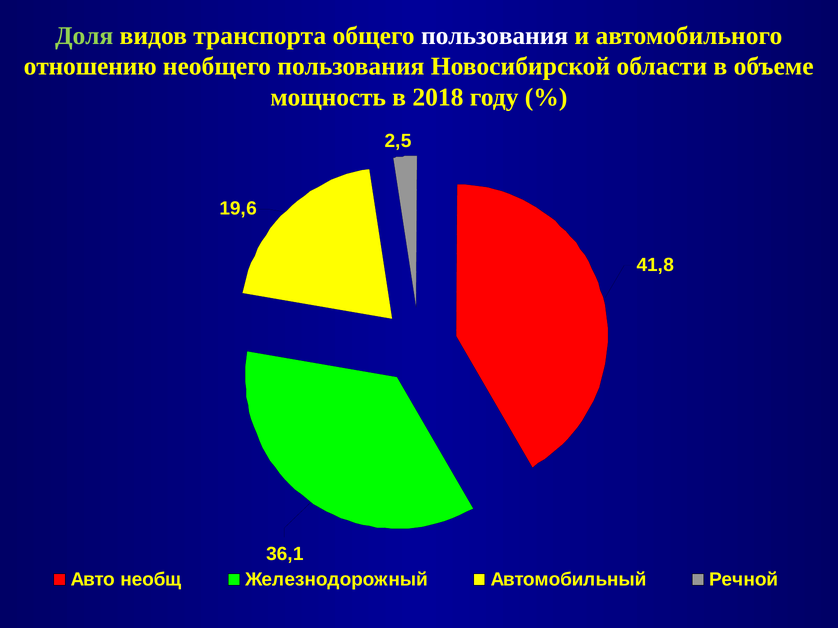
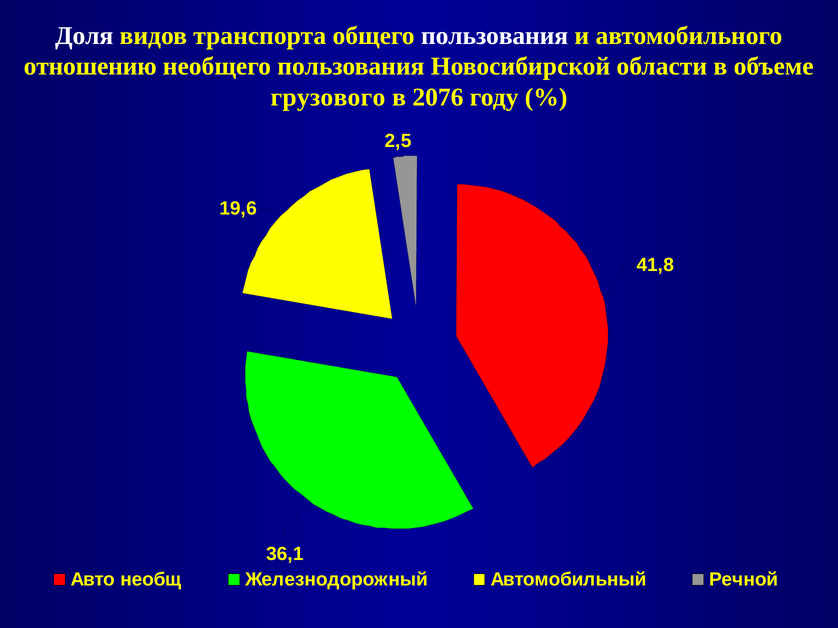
Доля colour: light green -> white (84, 36)
мощность: мощность -> грузового (328, 97)
2018: 2018 -> 2076 (438, 97)
